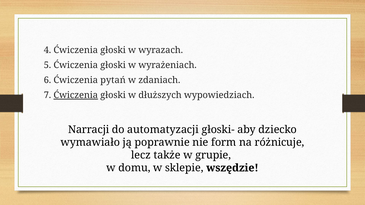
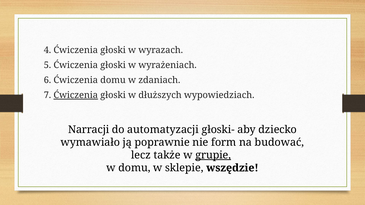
Ćwiczenia pytań: pytań -> domu (113, 80)
różnicuje: różnicuje -> budować (279, 143)
grupie underline: none -> present (213, 155)
